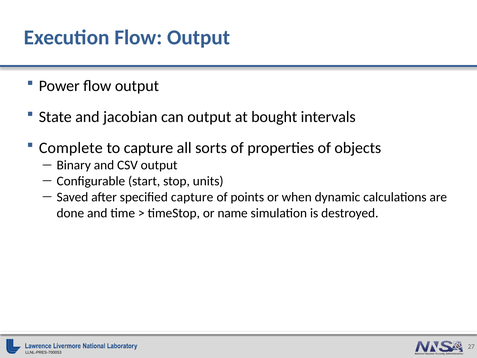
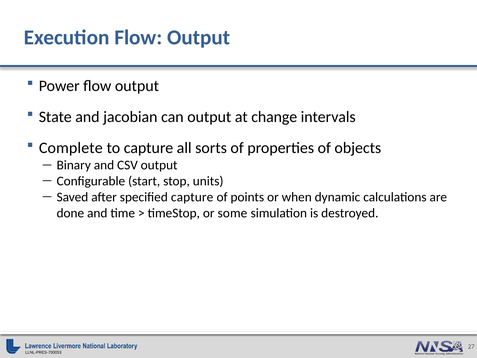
bought: bought -> change (274, 117)
name: name -> some (232, 213)
